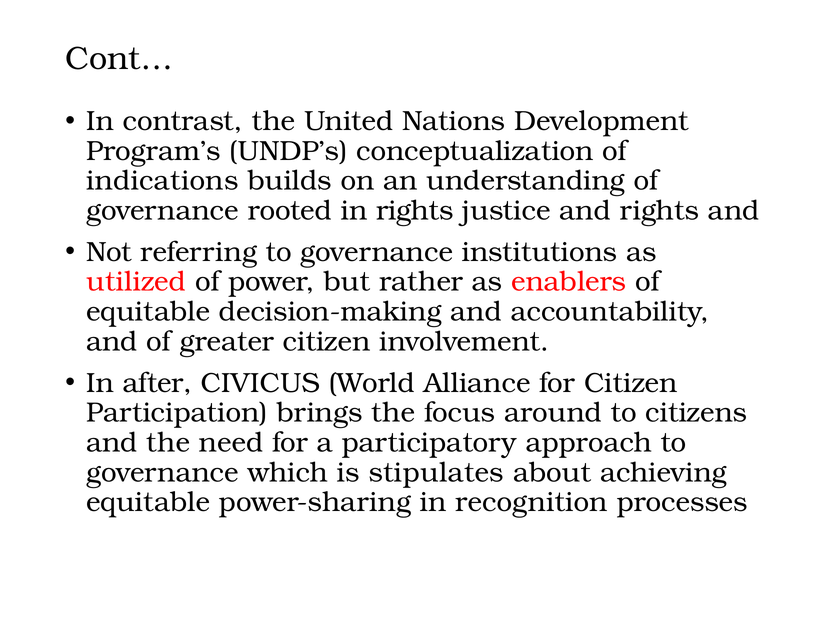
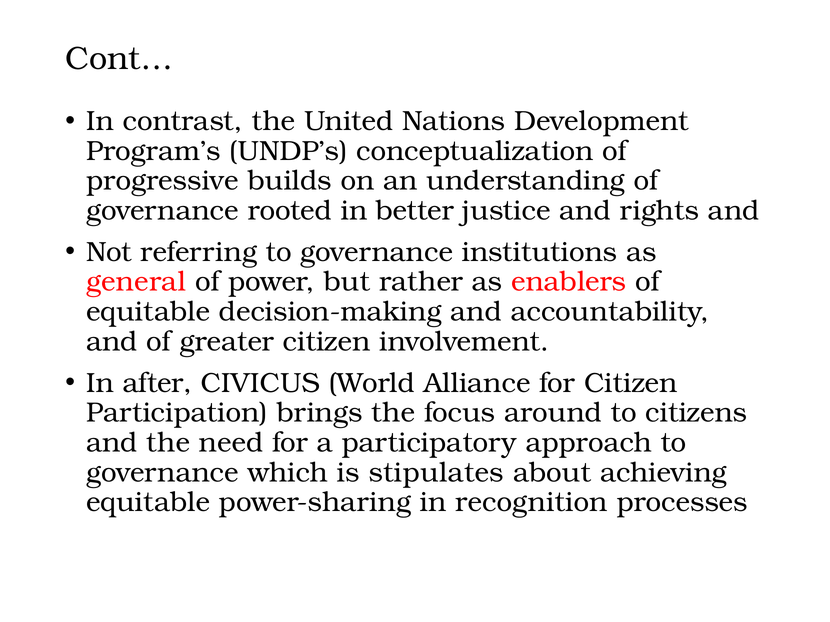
indications: indications -> progressive (162, 181)
in rights: rights -> better (415, 211)
utilized: utilized -> general (136, 282)
